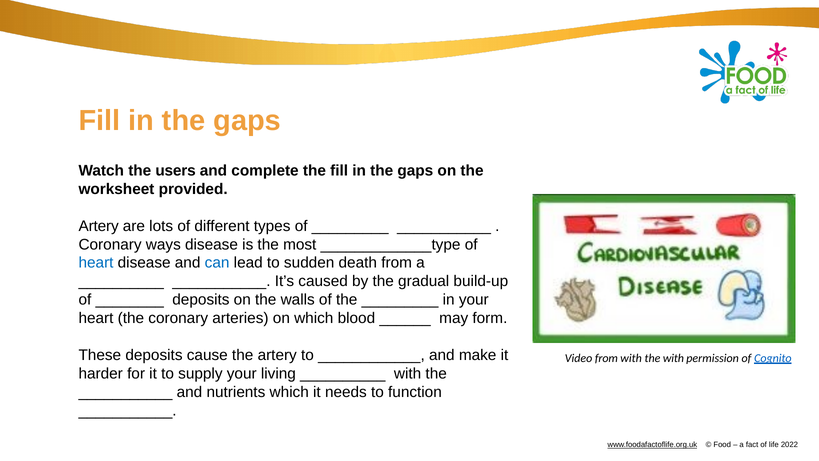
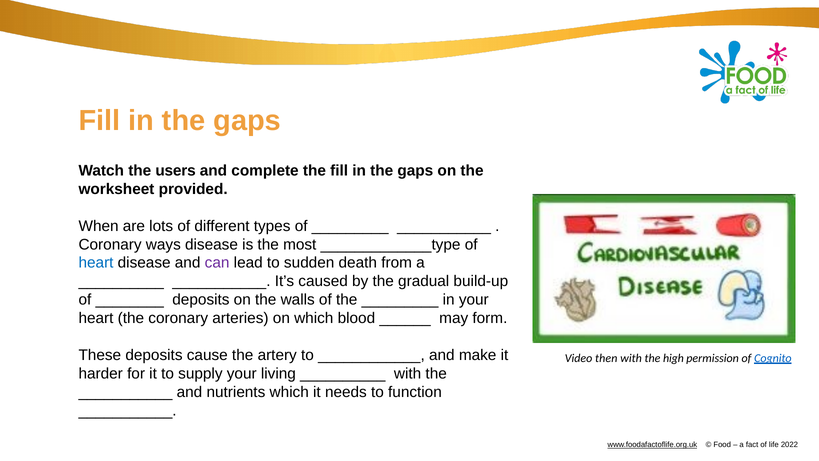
Artery: Artery -> When (99, 226)
can colour: blue -> purple (217, 263)
Video from: from -> then (606, 358)
the with: with -> high (673, 358)
